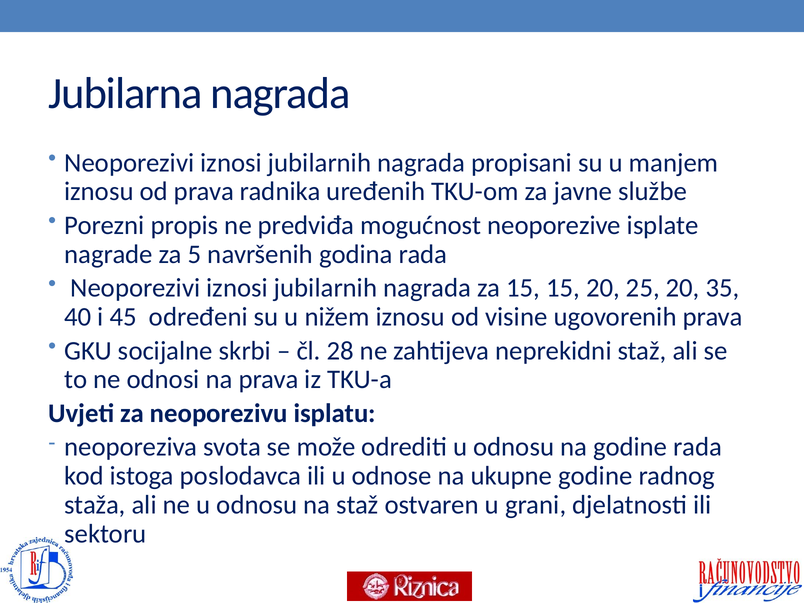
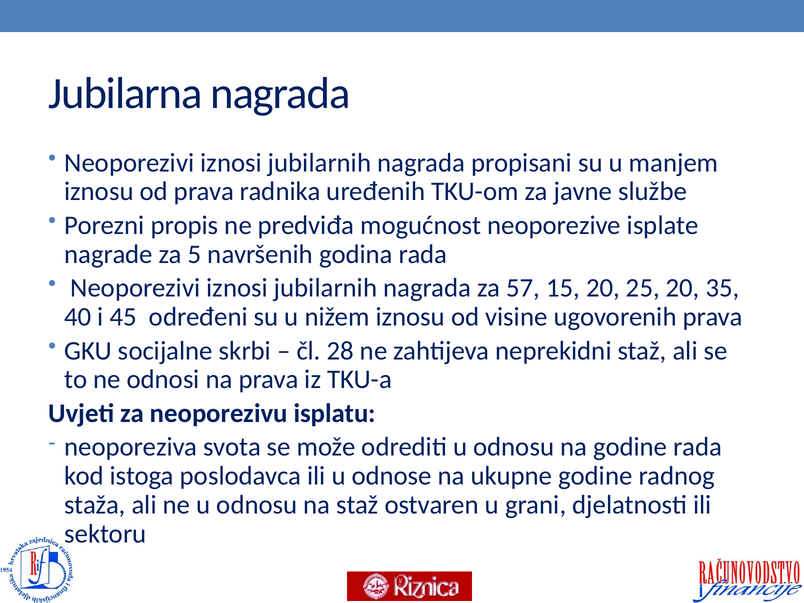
za 15: 15 -> 57 (523, 288)
